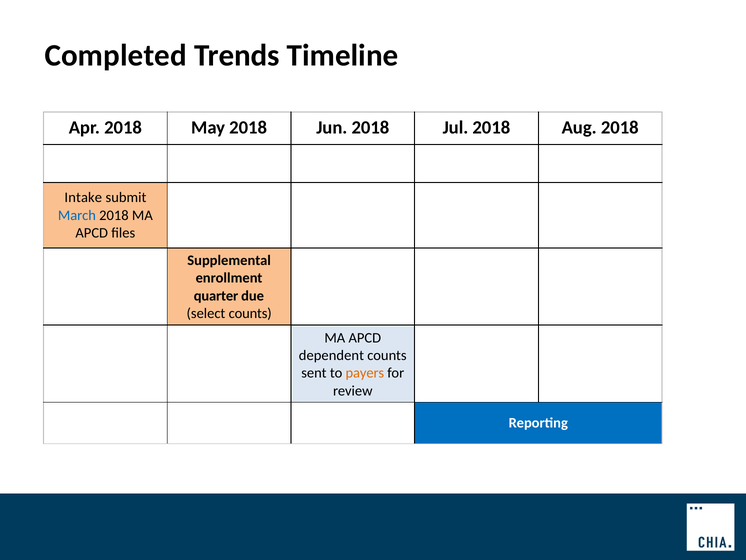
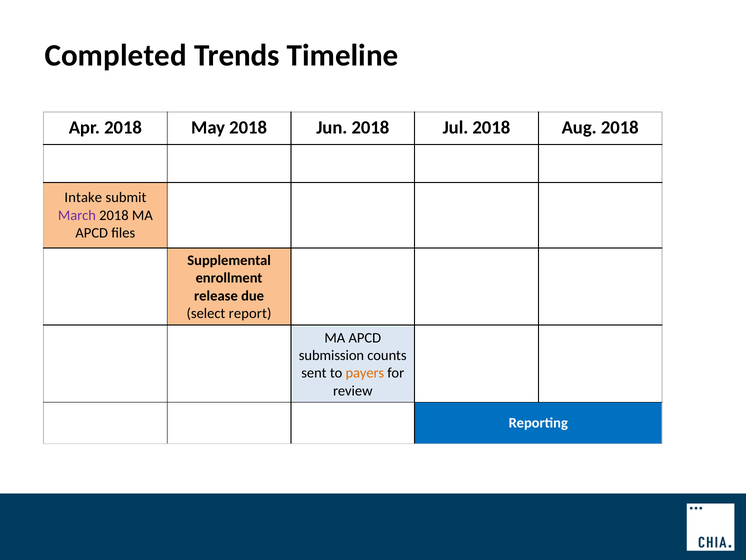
March colour: blue -> purple (77, 215)
quarter: quarter -> release (216, 296)
select counts: counts -> report (250, 313)
dependent: dependent -> submission (331, 355)
